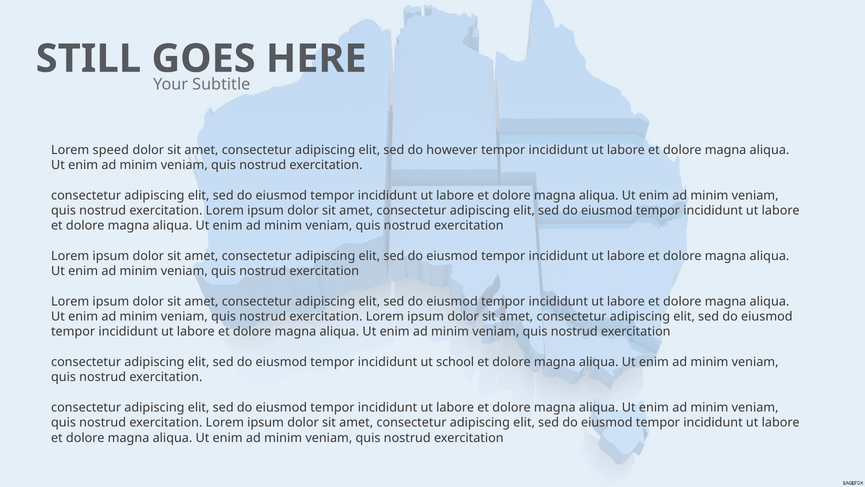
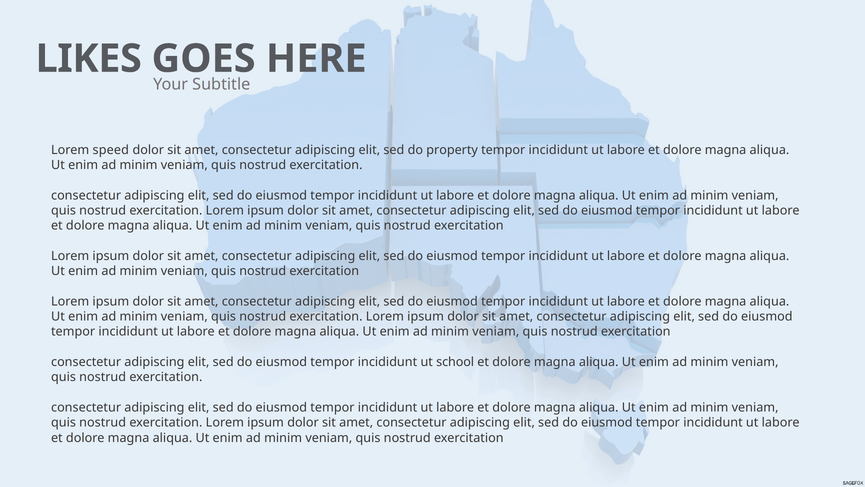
STILL: STILL -> LIKES (89, 59)
however: however -> property (452, 150)
